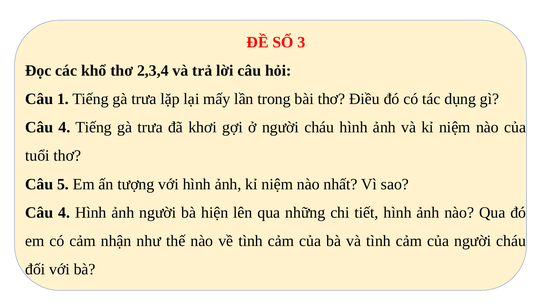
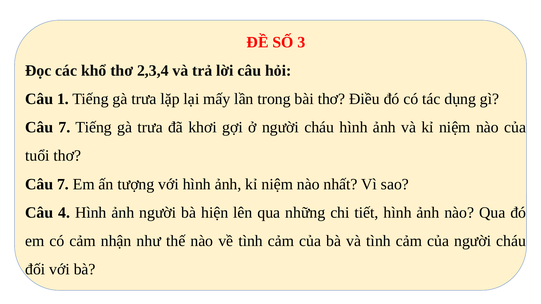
4: 4 -> 7 (65, 127)
5: 5 -> 7 (63, 184)
